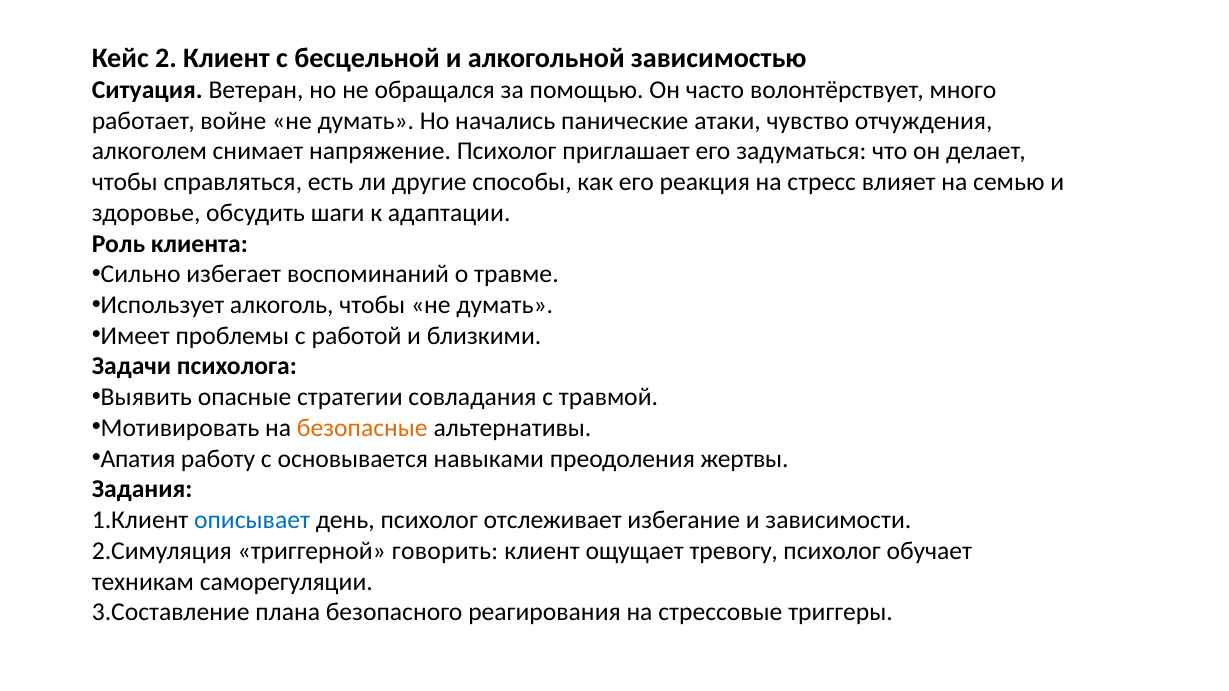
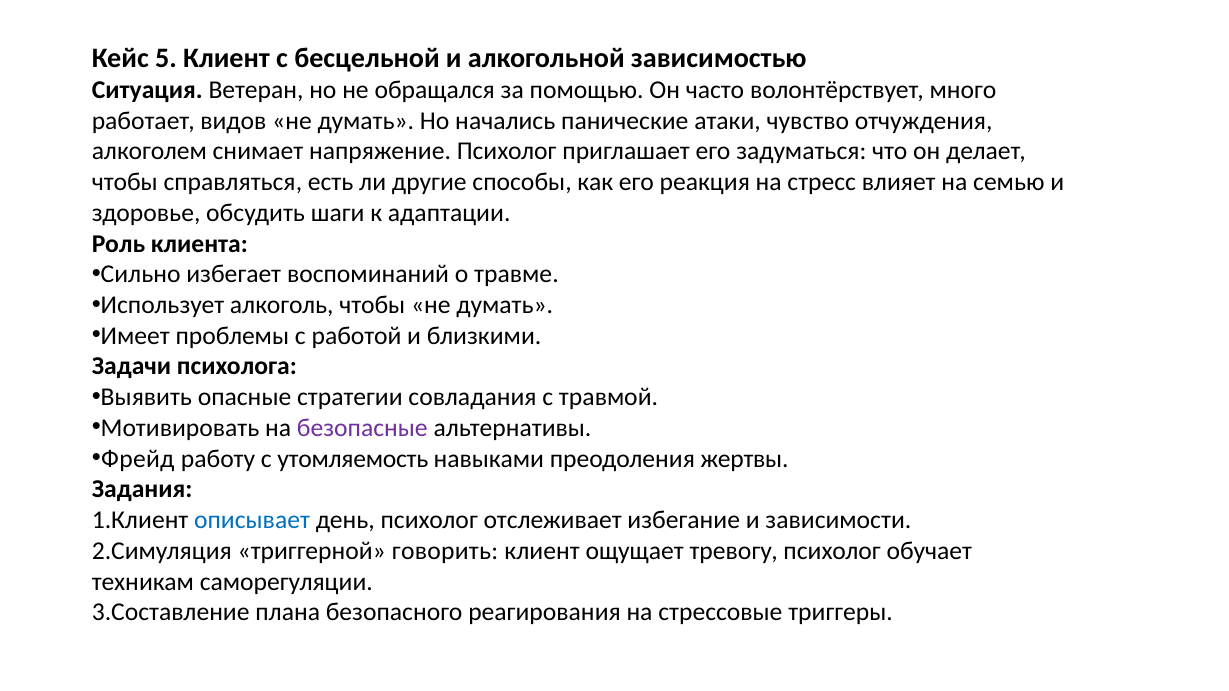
2: 2 -> 5 (166, 58)
войне: войне -> видов (233, 121)
безопасные colour: orange -> purple (362, 428)
Апатия: Апатия -> Фрейд (138, 459)
основывается: основывается -> утомляемость (353, 459)
